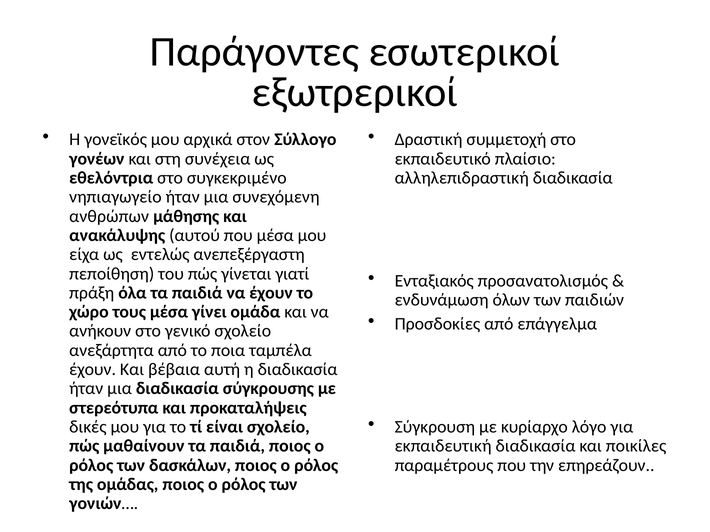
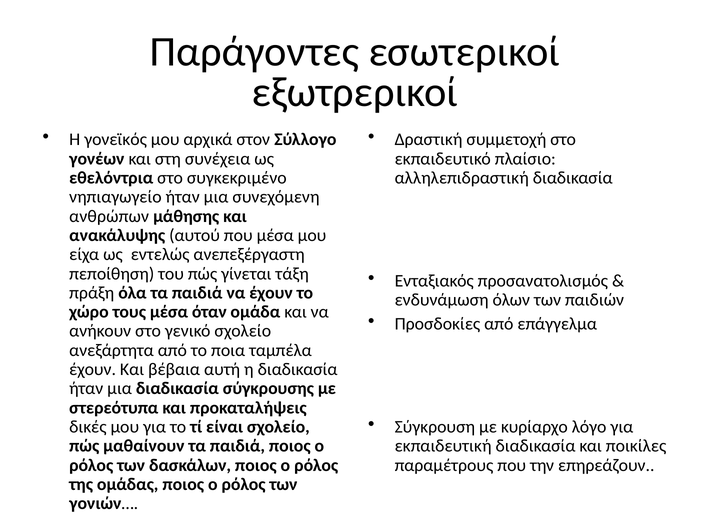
γιατί: γιατί -> τάξη (292, 274)
γίνει: γίνει -> όταν (209, 312)
